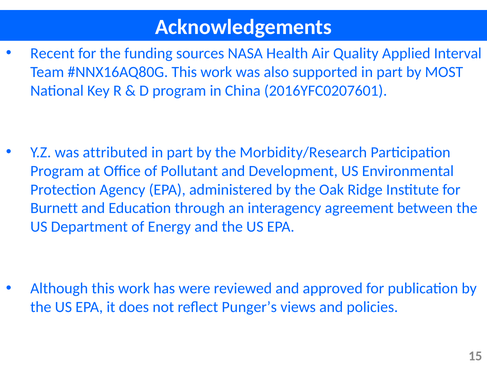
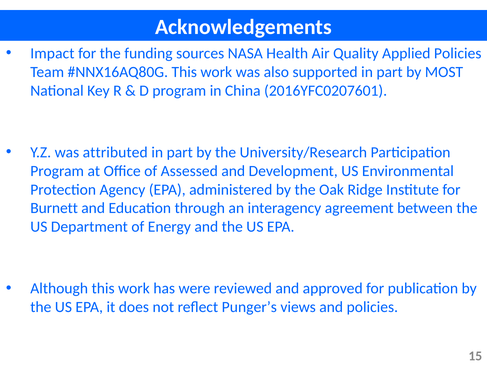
Recent: Recent -> Impact (52, 53)
Applied Interval: Interval -> Policies (458, 53)
Morbidity/Research: Morbidity/Research -> University/Research (303, 152)
Pollutant: Pollutant -> Assessed (189, 171)
